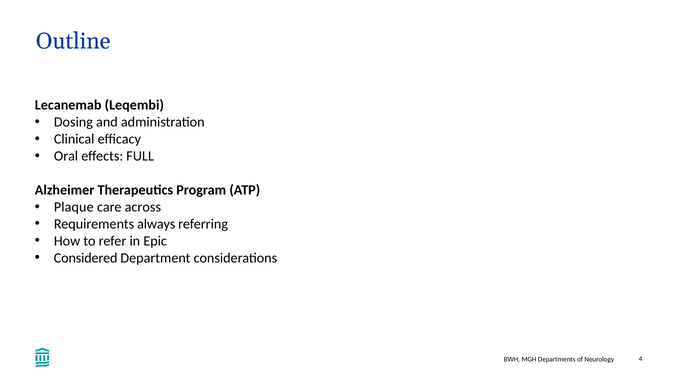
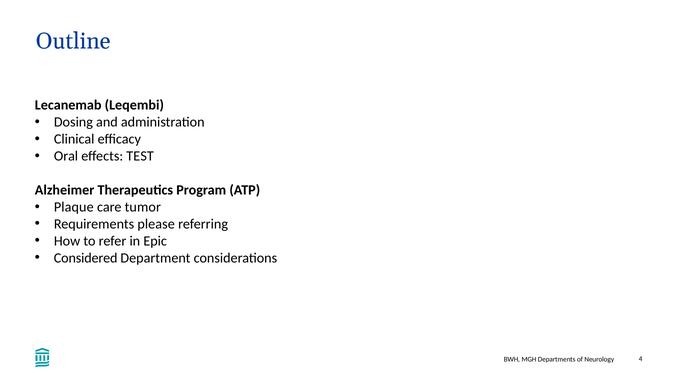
FULL: FULL -> TEST (140, 156)
across: across -> tumor (143, 207)
always: always -> please (156, 224)
